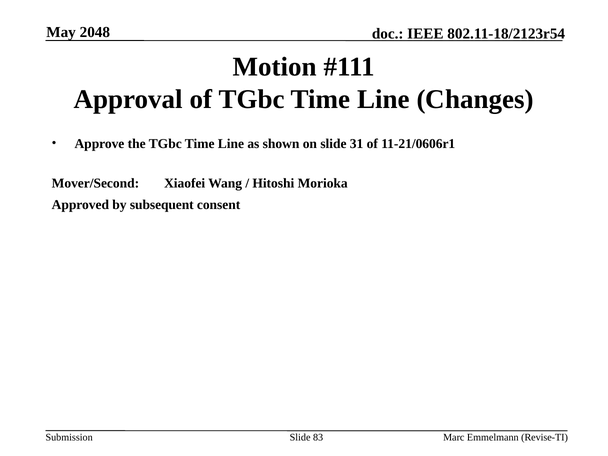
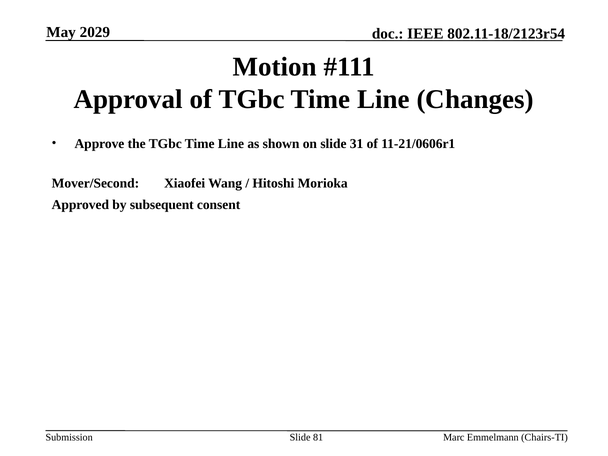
2048: 2048 -> 2029 (95, 32)
83: 83 -> 81 (318, 437)
Revise-TI: Revise-TI -> Chairs-TI (544, 437)
